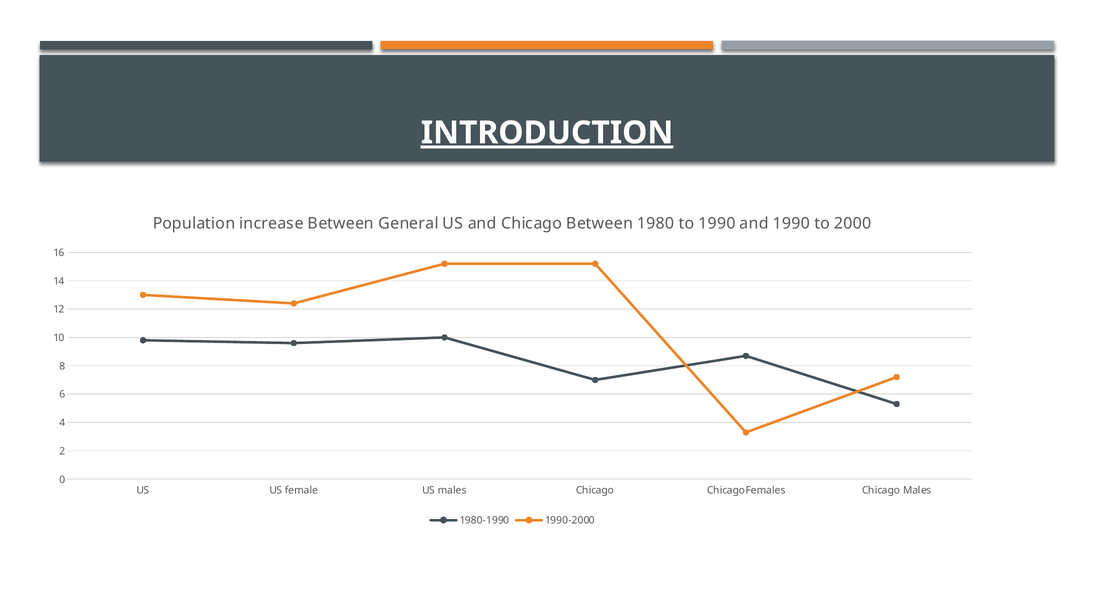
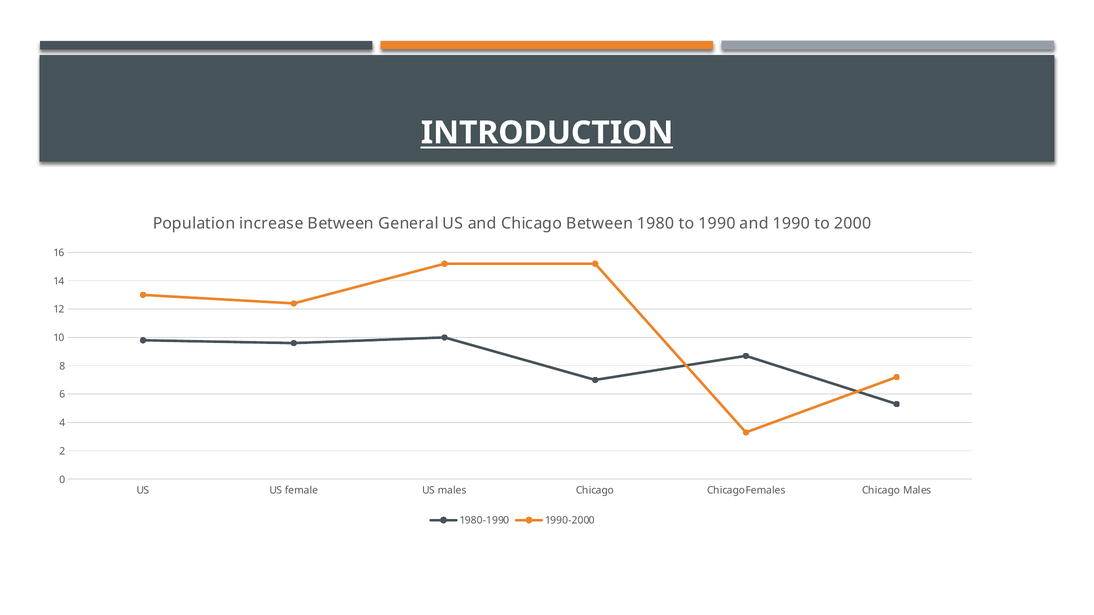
INTRODUCTION underline: present -> none (547, 133)
